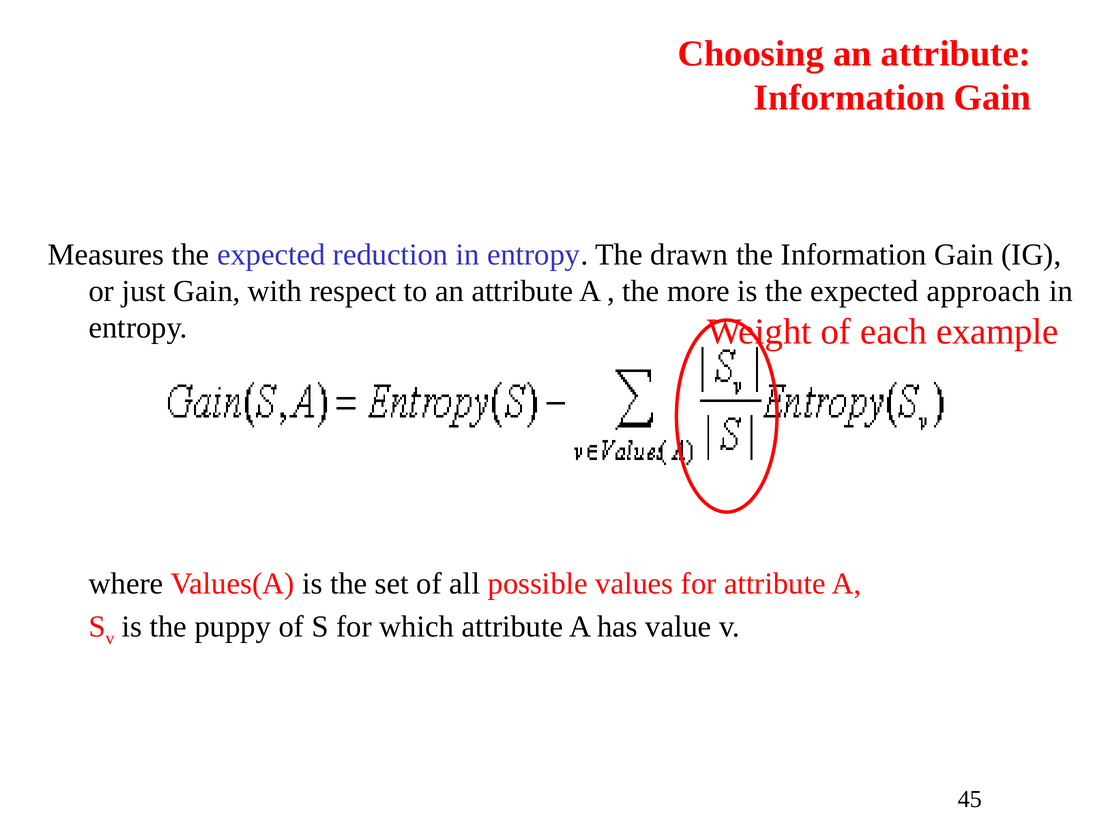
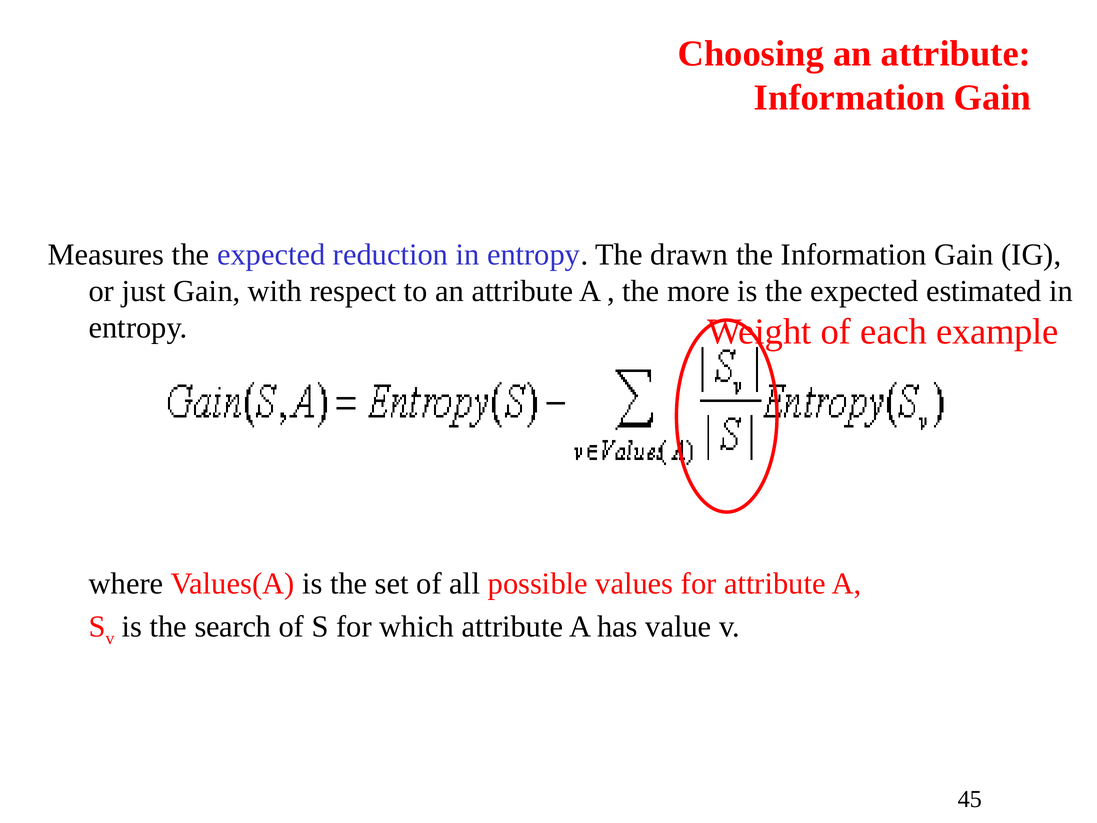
approach: approach -> estimated (984, 291)
puppy: puppy -> search (233, 626)
